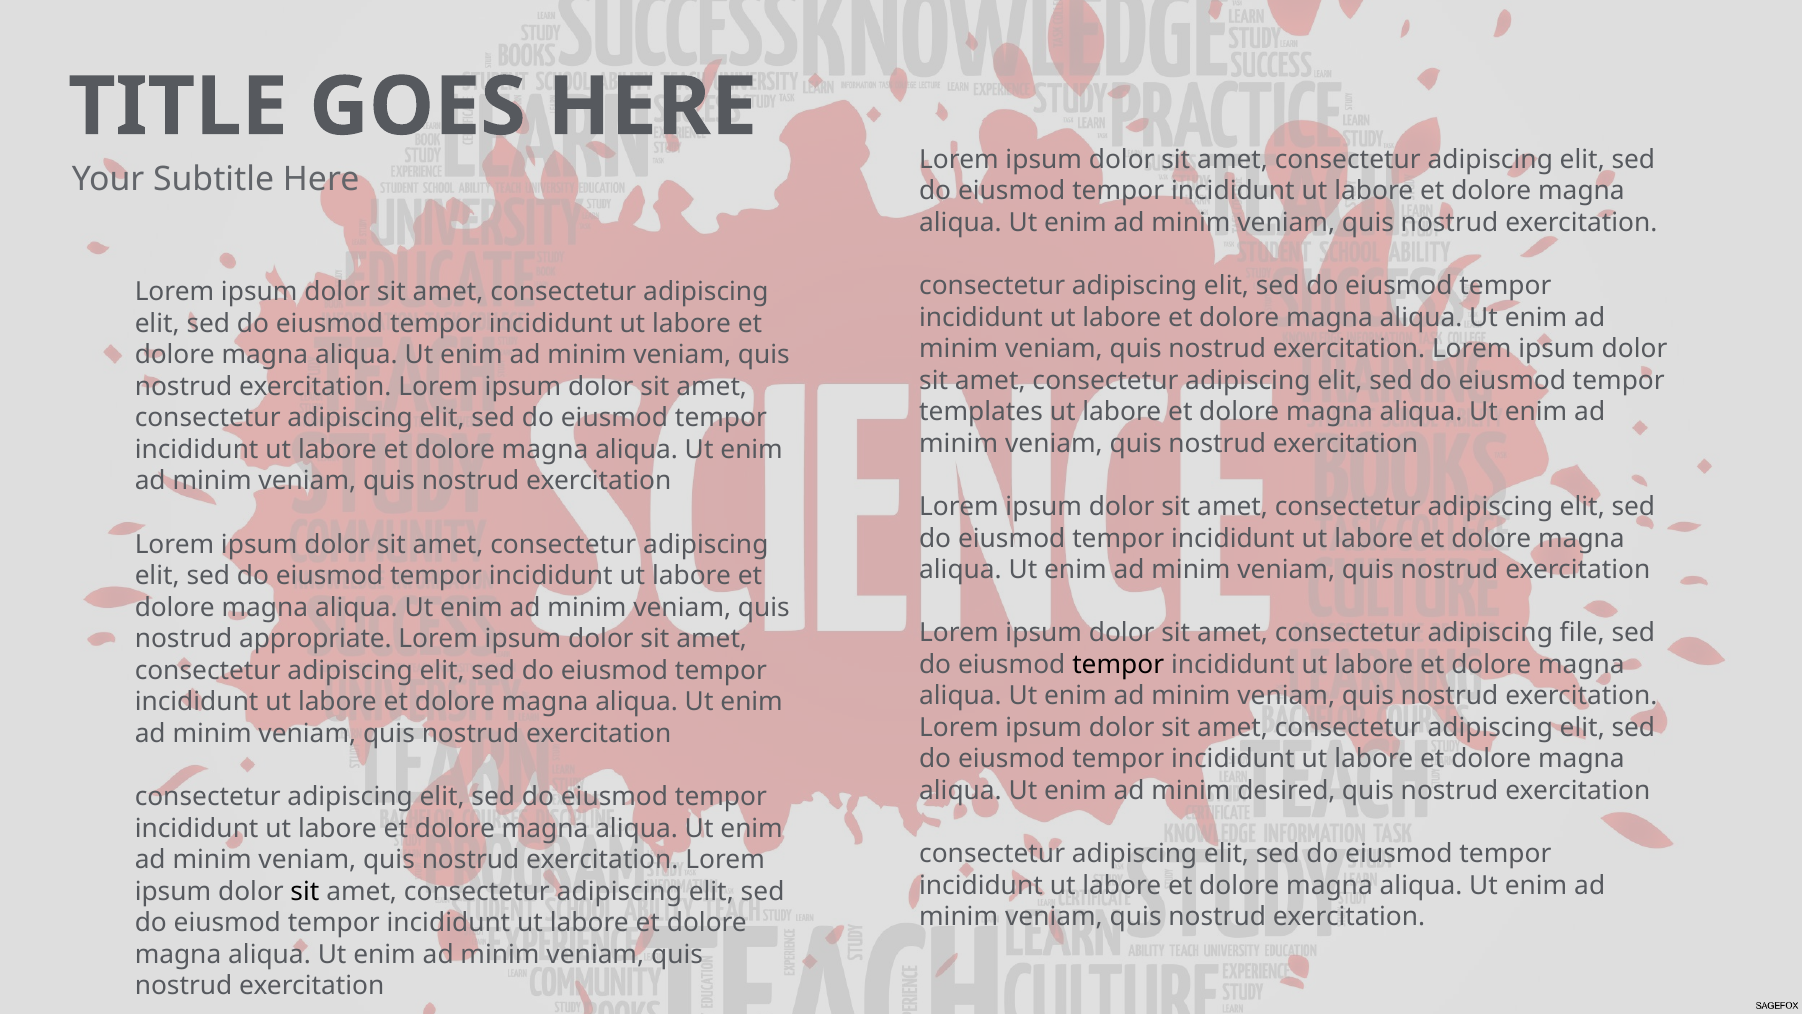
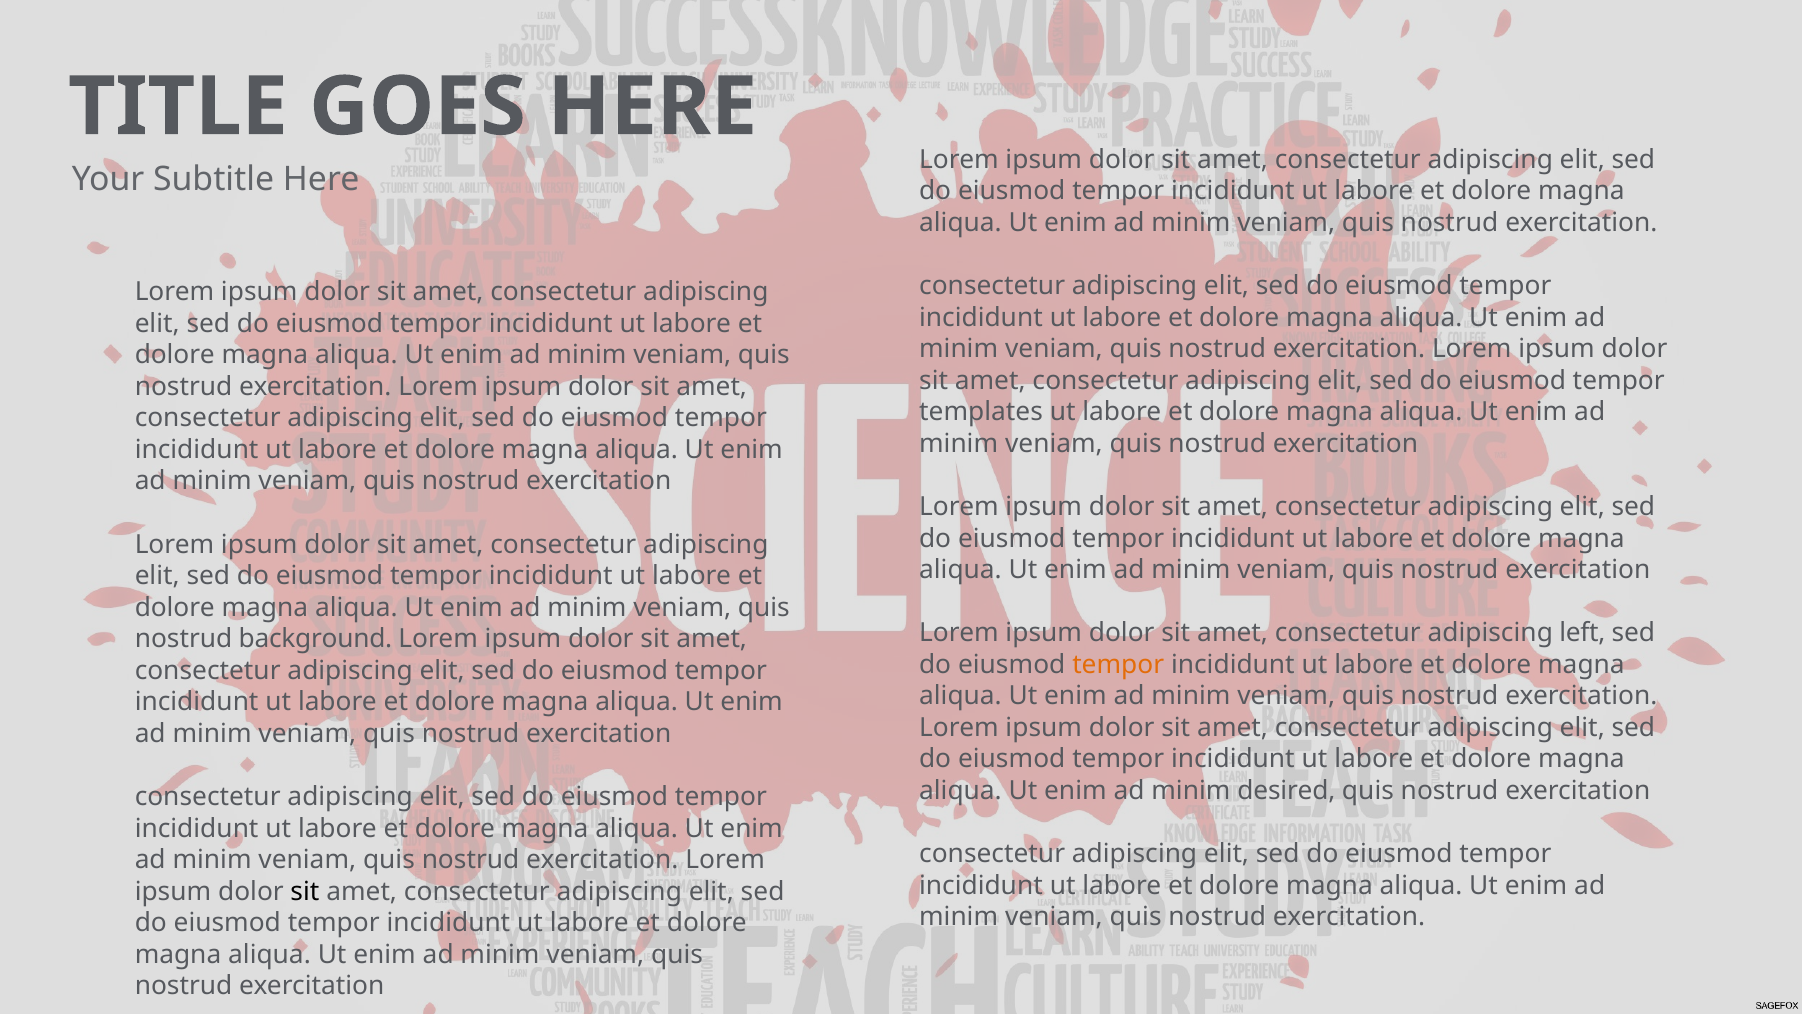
file: file -> left (1582, 633)
appropriate: appropriate -> background (315, 639)
tempor colour: black -> orange (1118, 664)
